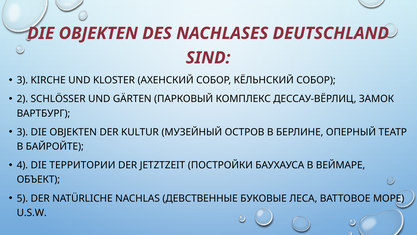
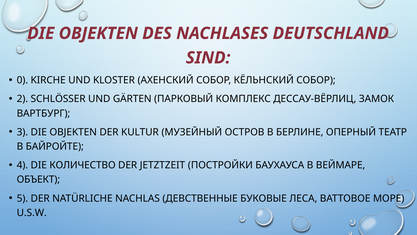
3: 3 -> 0 (22, 80)
ТЕРРИТОРИИ: ТЕРРИТОРИИ -> КОЛИЧЕСТВО (83, 165)
